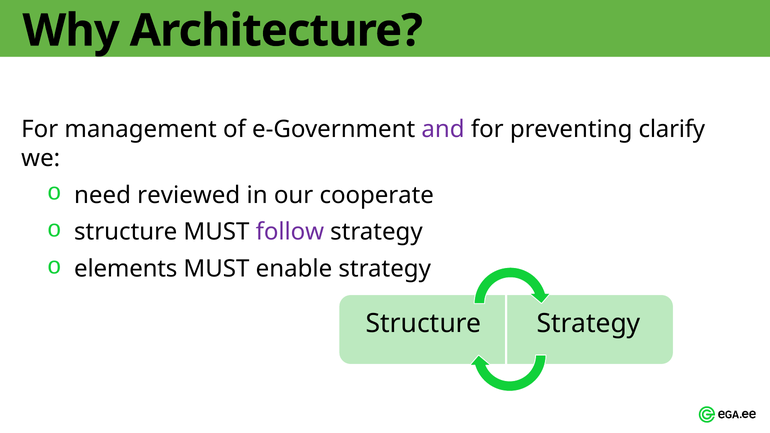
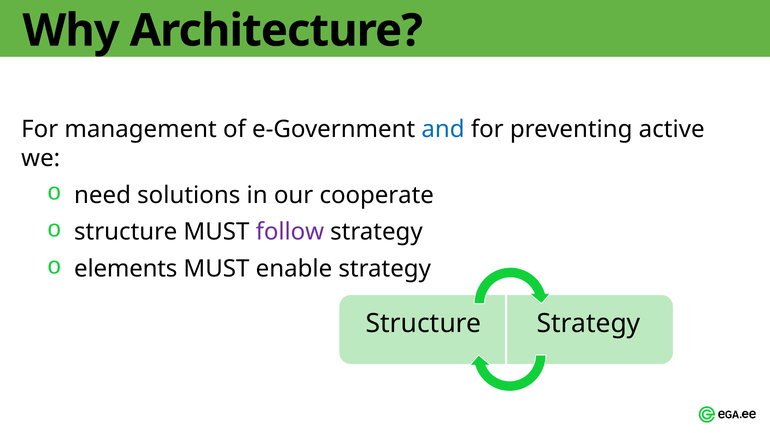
and colour: purple -> blue (443, 129)
clarify: clarify -> active (672, 129)
reviewed: reviewed -> solutions (189, 195)
